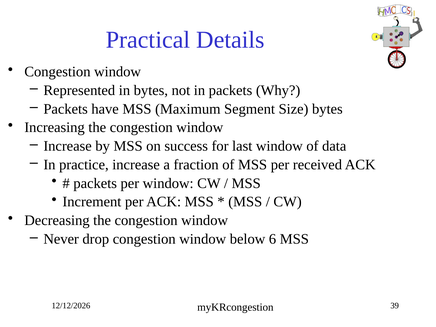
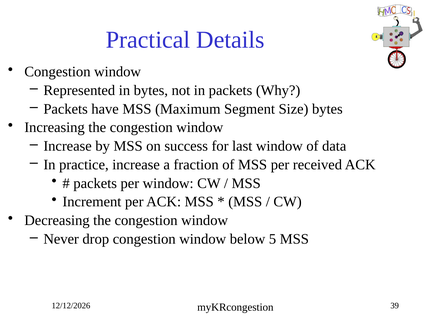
6: 6 -> 5 (273, 239)
